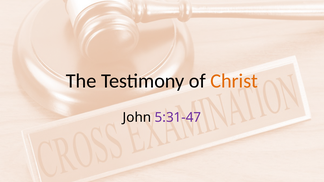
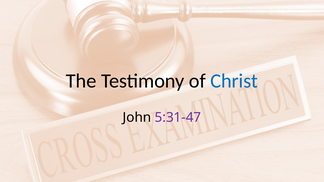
Christ colour: orange -> blue (234, 81)
